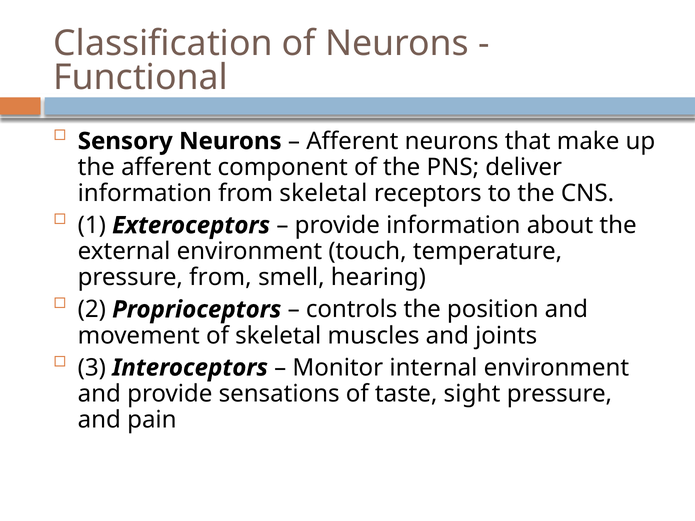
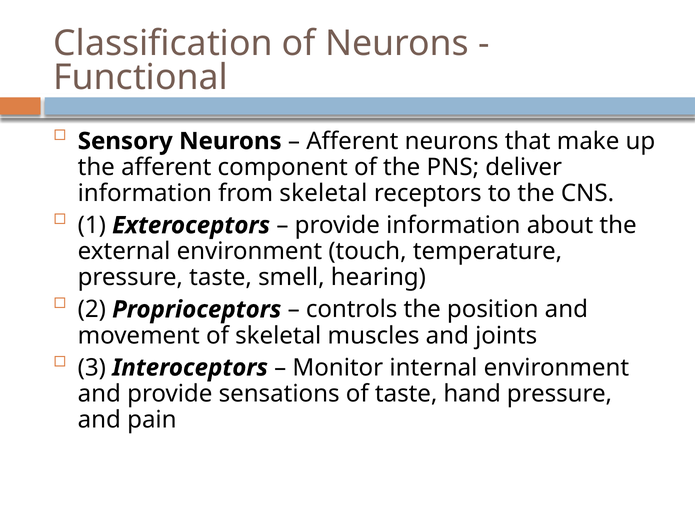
pressure from: from -> taste (221, 278)
sight: sight -> hand (472, 394)
